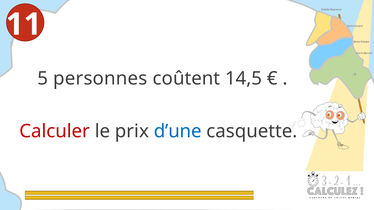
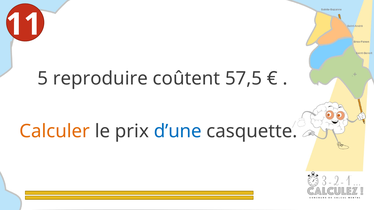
personnes: personnes -> reproduire (100, 79)
14,5: 14,5 -> 57,5 (244, 79)
Calculer colour: red -> orange (55, 131)
